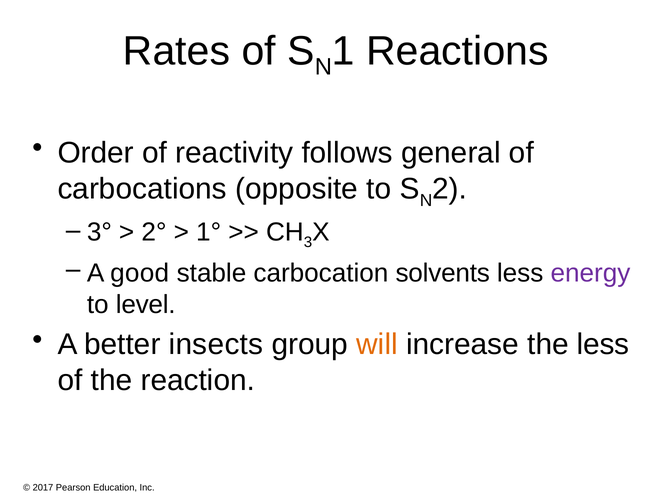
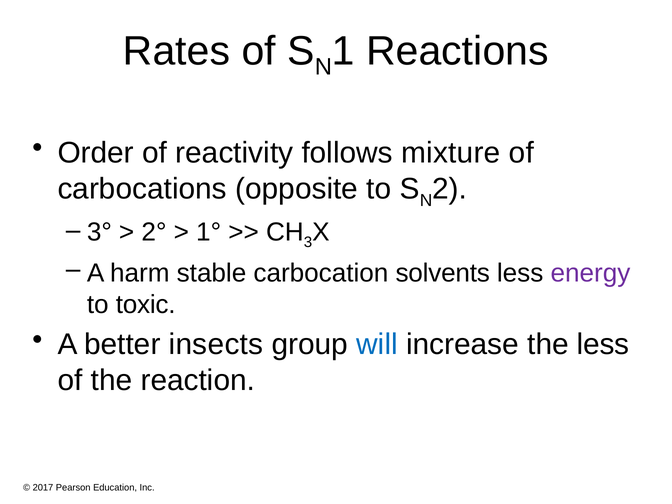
general: general -> mixture (451, 153)
good: good -> harm (140, 273)
level: level -> toxic (146, 305)
will colour: orange -> blue (377, 345)
